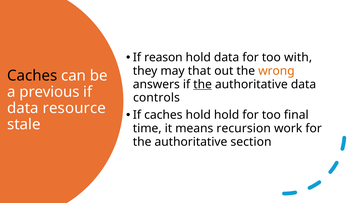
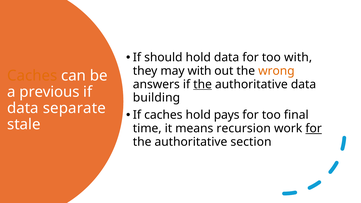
reason: reason -> should (163, 57)
may that: that -> with (200, 71)
Caches colour: black -> orange (32, 76)
controls: controls -> building (156, 98)
resource: resource -> separate (74, 108)
hold hold: hold -> pays (227, 115)
for underline: none -> present (314, 128)
